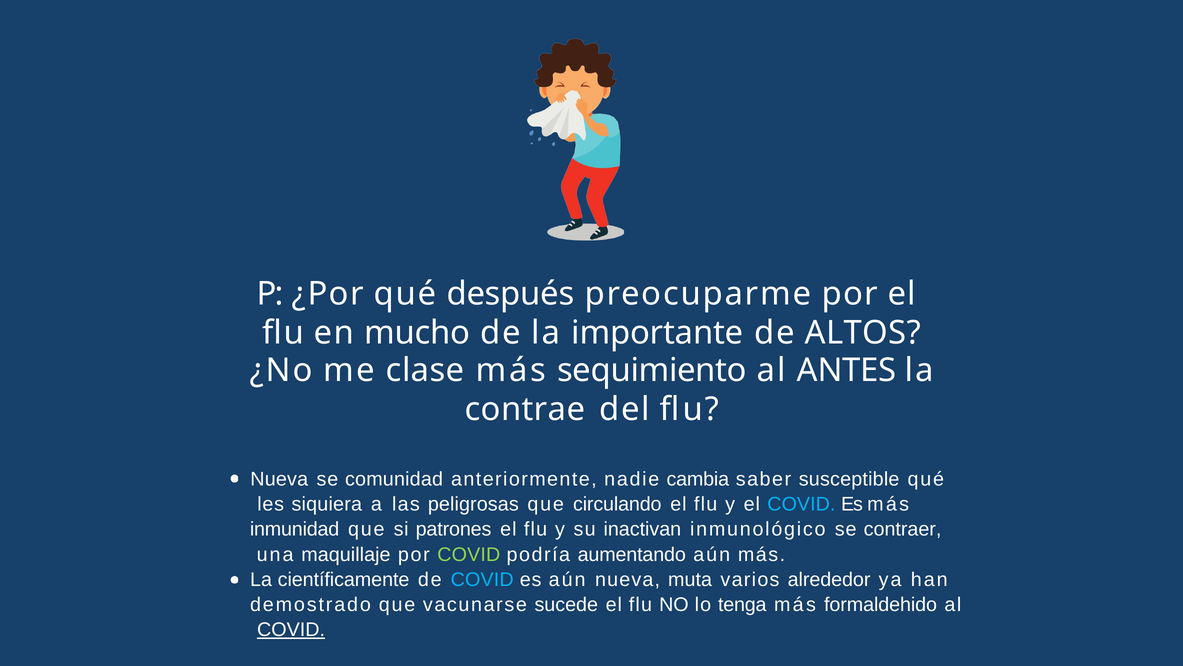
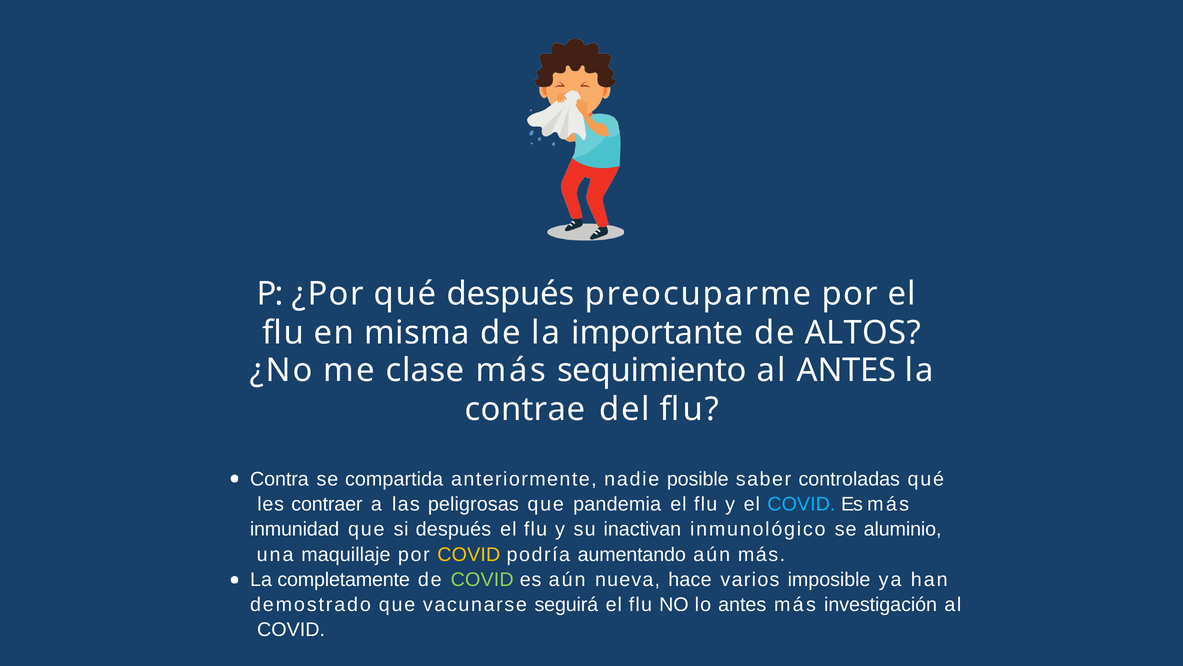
mucho: mucho -> misma (417, 333)
Nueva: Nueva -> Contra (279, 479)
comunidad: comunidad -> compartida (394, 479)
cambia: cambia -> posible (698, 479)
susceptible: susceptible -> controladas (849, 479)
siquiera: siquiera -> contraer (327, 504)
circulando: circulando -> pandemia (617, 504)
si patrones: patrones -> después (453, 529)
contraer: contraer -> aluminio (903, 529)
COVID colour: light green -> yellow (469, 554)
científicamente: científicamente -> completamente (344, 579)
COVID colour: light blue -> light green (482, 579)
muta: muta -> hace (690, 579)
alrededor: alrededor -> imposible (829, 579)
sucede: sucede -> seguirá (566, 604)
lo tenga: tenga -> antes (742, 604)
formaldehido: formaldehido -> investigación (881, 604)
COVID underline: present -> none (291, 629)
